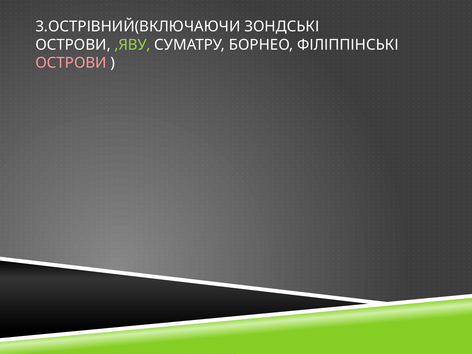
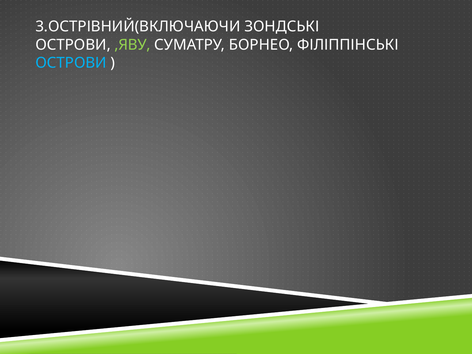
ОСТРОВИ colour: pink -> light blue (71, 63)
